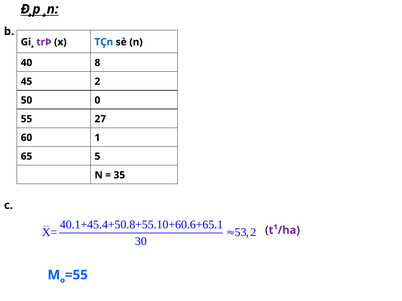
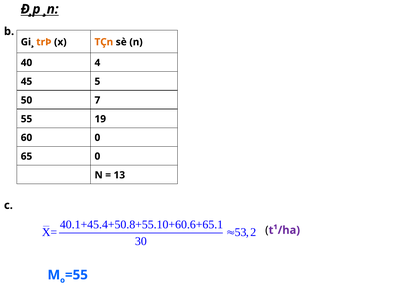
trÞ colour: purple -> orange (44, 42)
TÇn colour: blue -> orange (104, 42)
8: 8 -> 4 (97, 63)
2: 2 -> 5 (97, 82)
0: 0 -> 7 (97, 100)
27: 27 -> 19 (100, 119)
60 1: 1 -> 0 (97, 138)
65 5: 5 -> 0 (97, 157)
35: 35 -> 13 (119, 175)
